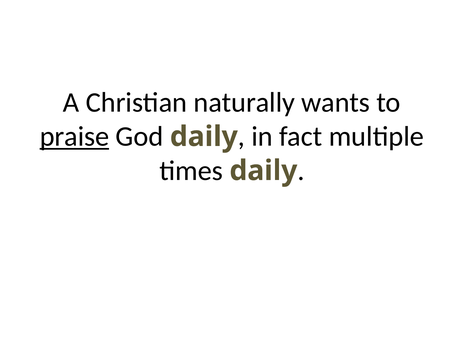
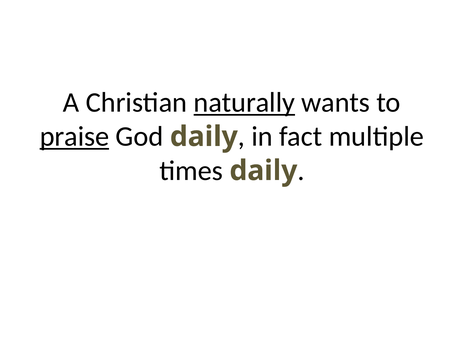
naturally underline: none -> present (244, 103)
